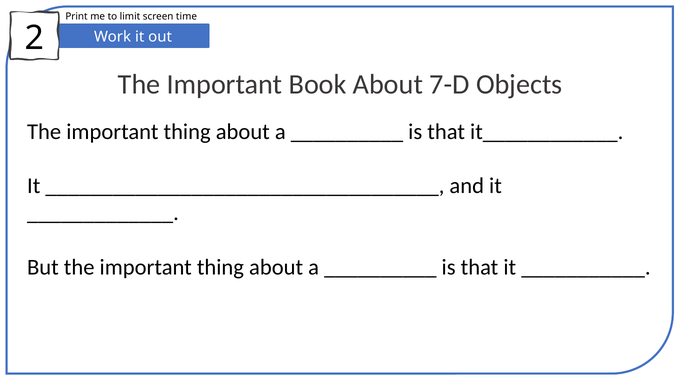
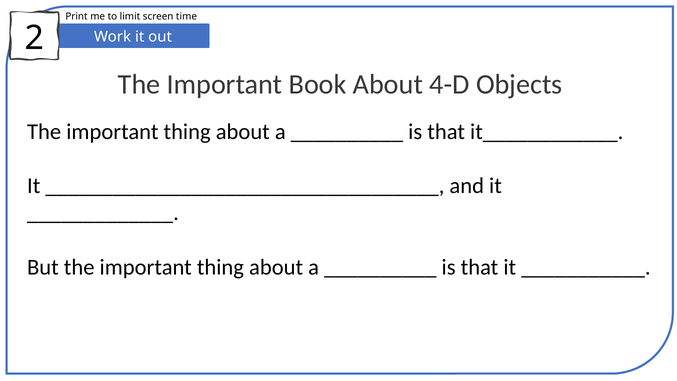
7-D: 7-D -> 4-D (450, 84)
